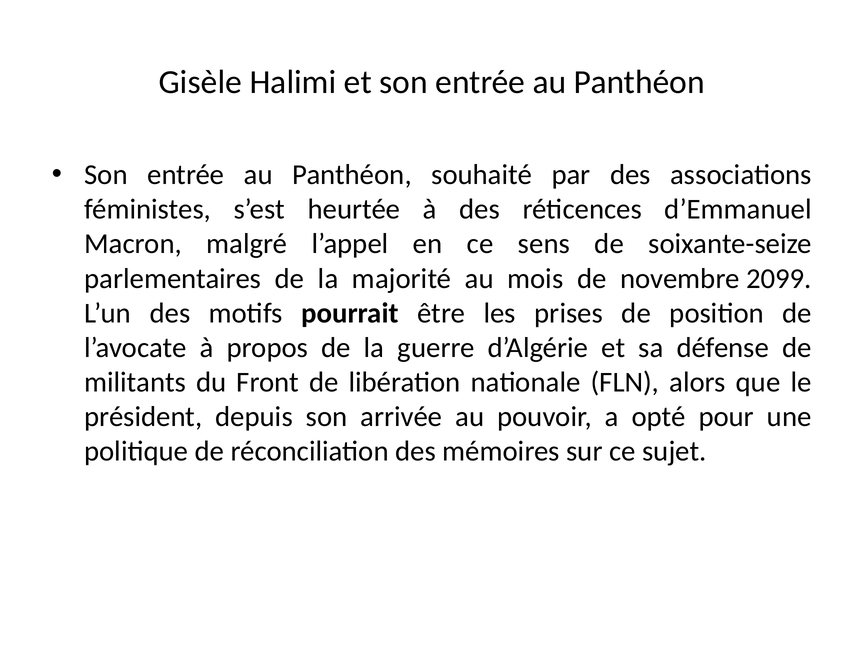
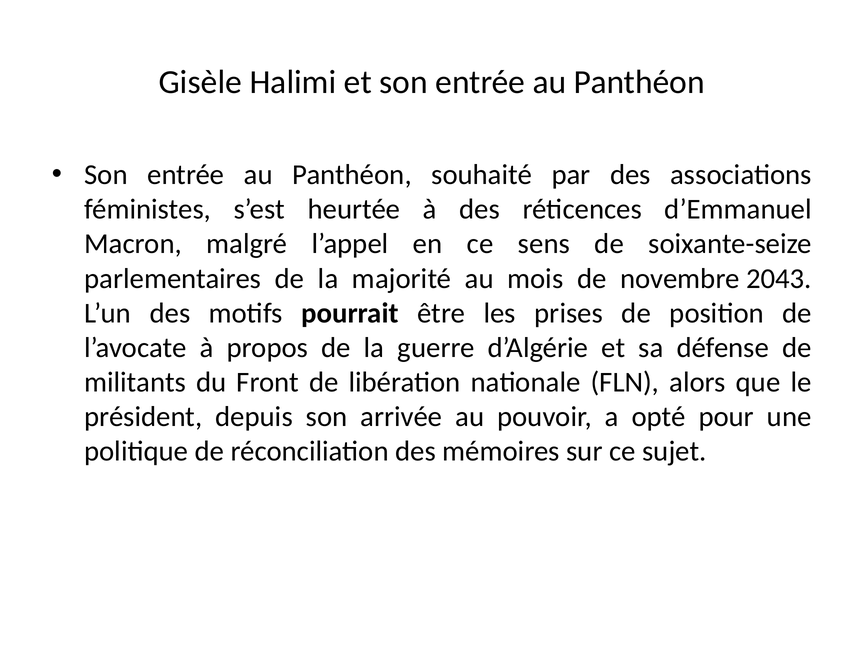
2099: 2099 -> 2043 (779, 279)
